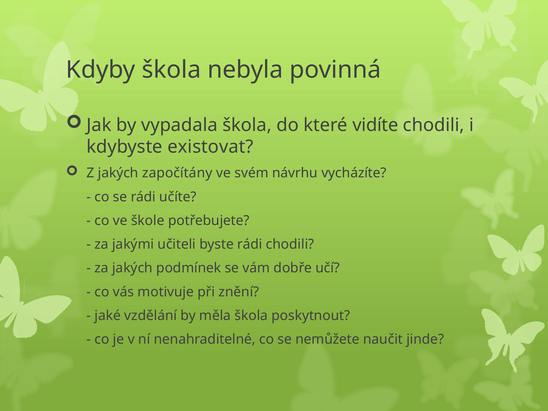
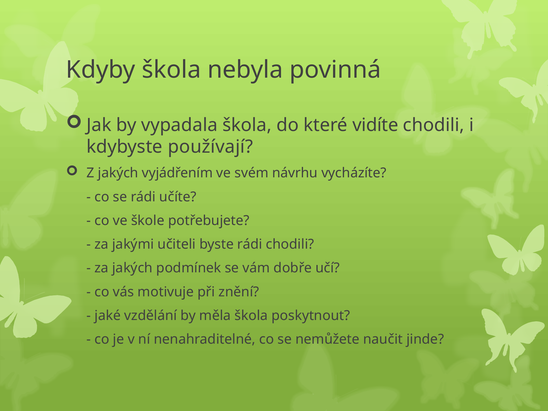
existovat: existovat -> používají (210, 147)
započítány: započítány -> vyjádřením (177, 173)
